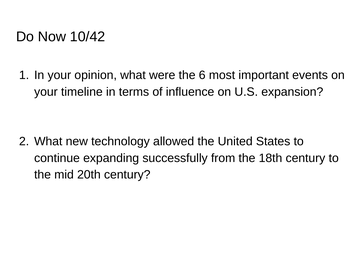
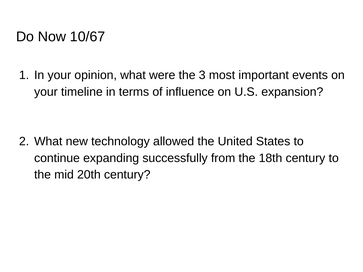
10/42: 10/42 -> 10/67 (88, 37)
6: 6 -> 3 (202, 75)
